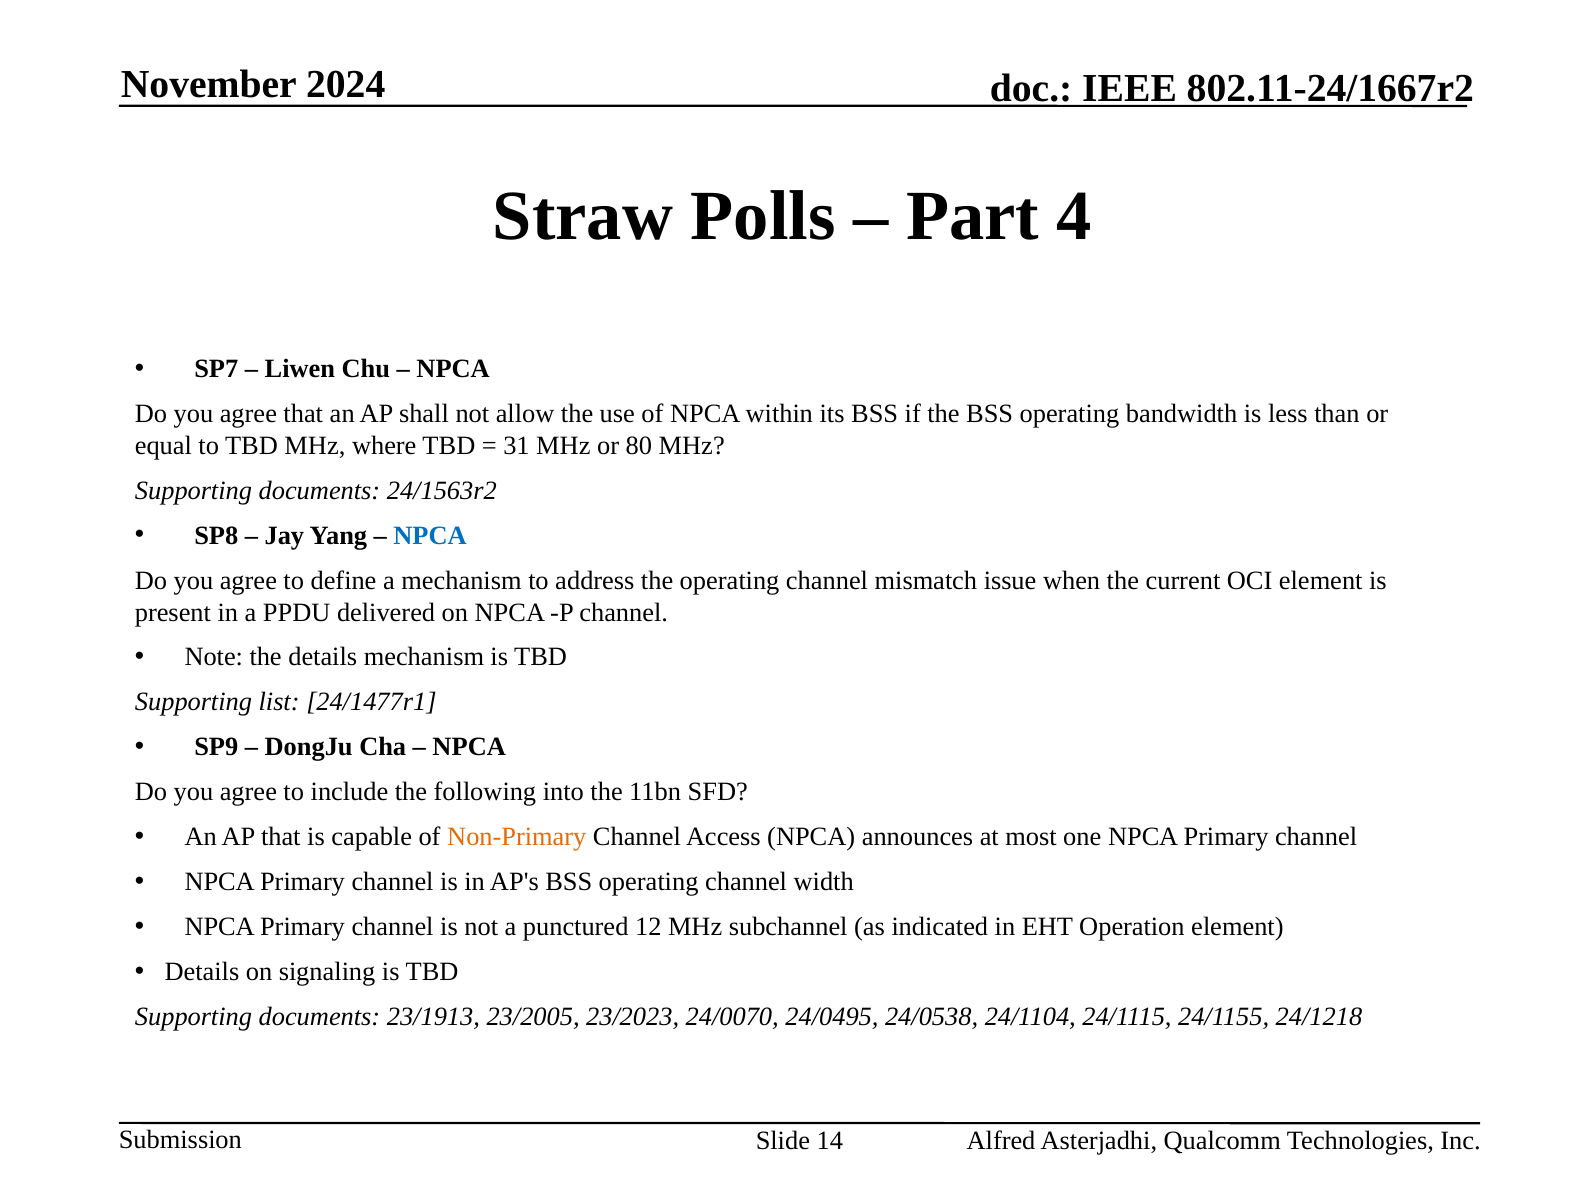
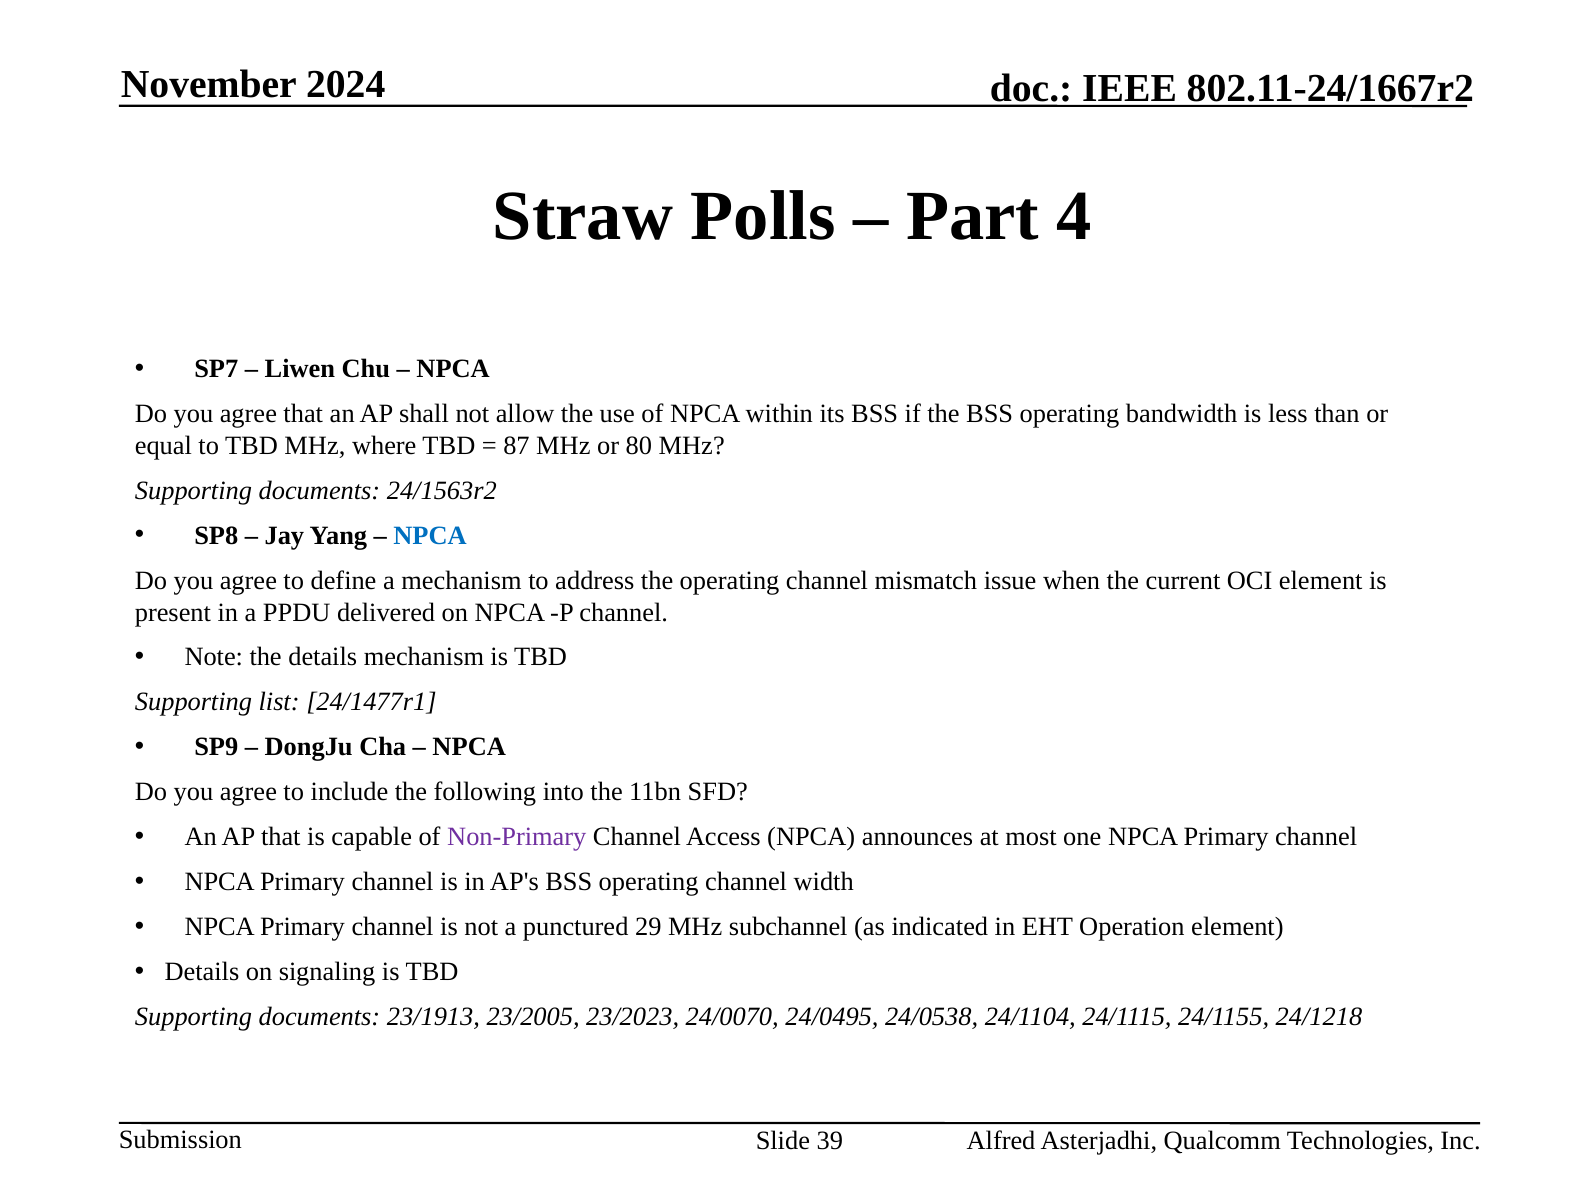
31: 31 -> 87 (516, 446)
Non-Primary colour: orange -> purple (517, 837)
12: 12 -> 29 (648, 927)
14: 14 -> 39 (830, 1141)
